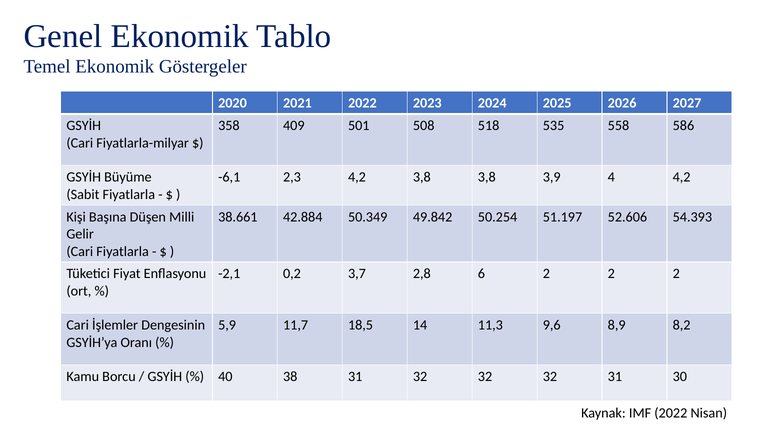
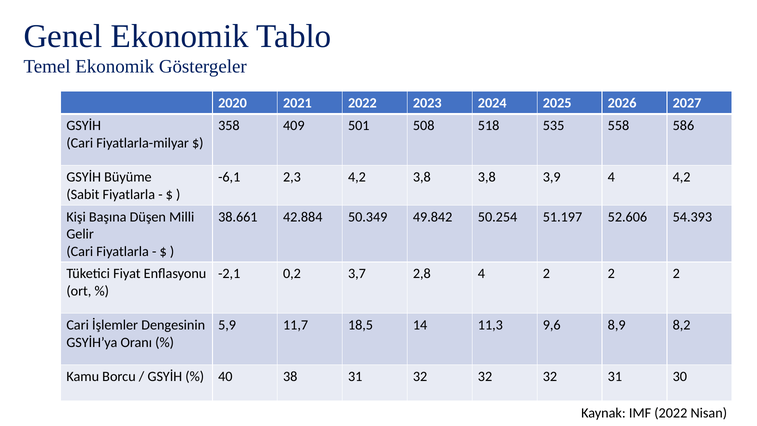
2,8 6: 6 -> 4 (481, 274)
